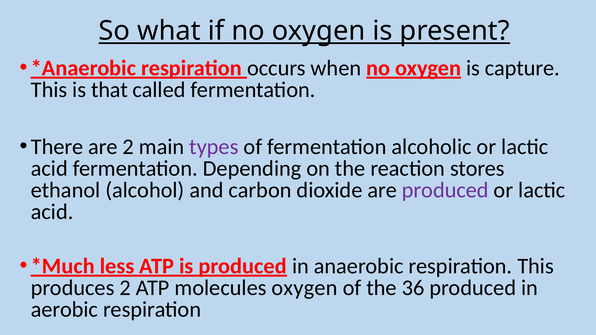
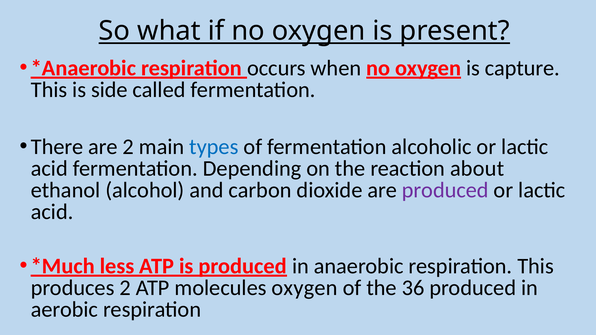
that: that -> side (109, 90)
types colour: purple -> blue (214, 147)
stores: stores -> about (477, 169)
